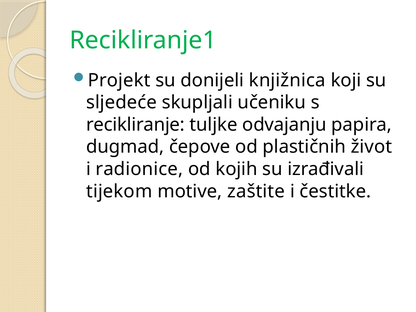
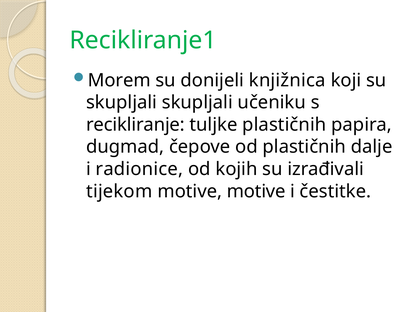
Projekt: Projekt -> Morem (119, 80)
sljedeće: sljedeće -> skupljali (122, 103)
tuljke odvajanju: odvajanju -> plastičnih (284, 125)
život: život -> dalje (372, 147)
motive zaštite: zaštite -> motive (256, 191)
